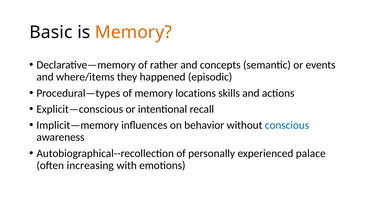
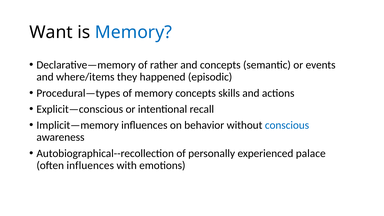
Basic: Basic -> Want (51, 32)
Memory colour: orange -> blue (133, 32)
memory locations: locations -> concepts (196, 93)
often increasing: increasing -> influences (90, 165)
